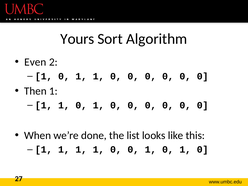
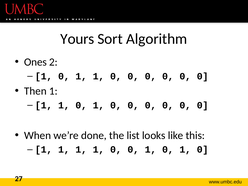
Even: Even -> Ones (35, 62)
